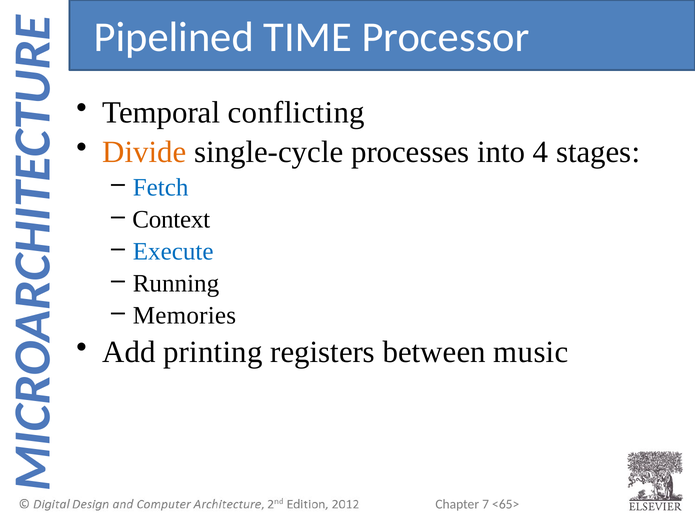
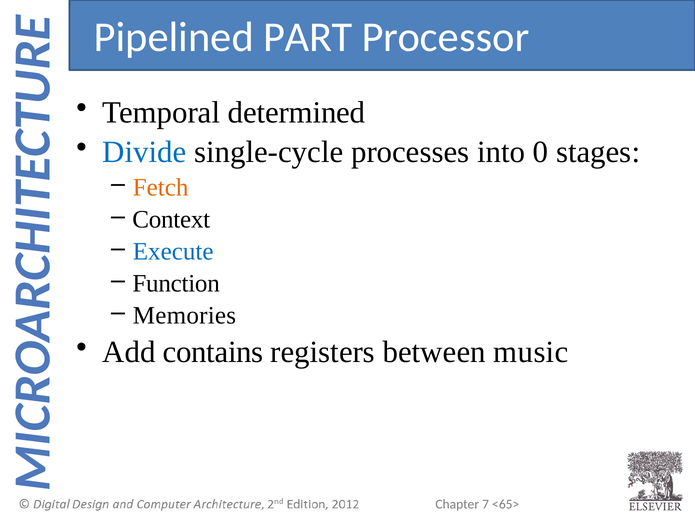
TIME: TIME -> PART (308, 37)
conflicting: conflicting -> determined (297, 113)
Divide colour: orange -> blue (144, 152)
4: 4 -> 0 (541, 152)
Fetch colour: blue -> orange (161, 187)
Running: Running -> Function (176, 284)
printing: printing -> contains (213, 352)
